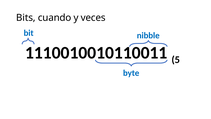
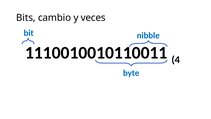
cuando: cuando -> cambio (55, 18)
5: 5 -> 4 (176, 60)
